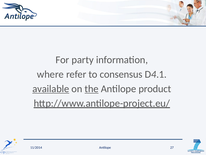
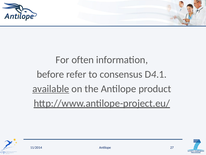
party: party -> often (83, 60)
where: where -> before (50, 74)
the underline: present -> none (92, 89)
